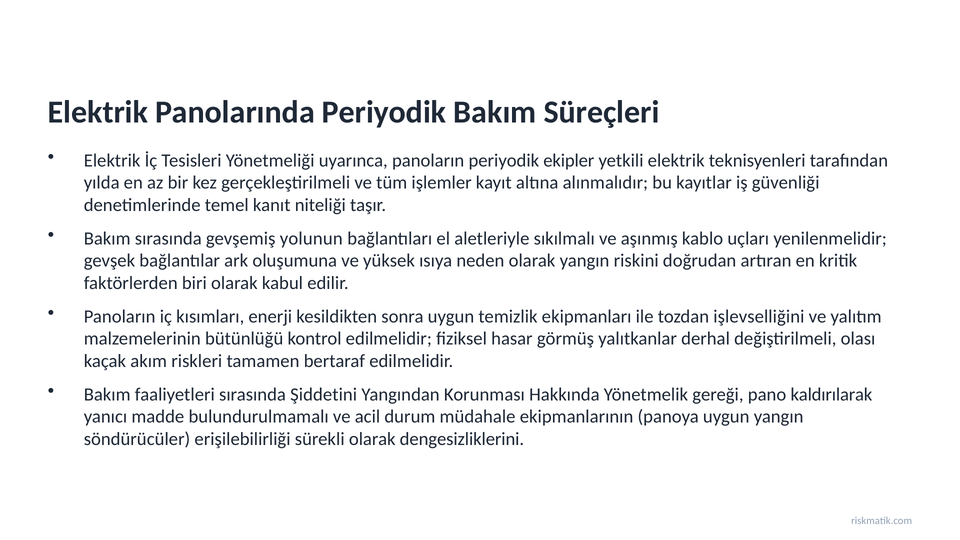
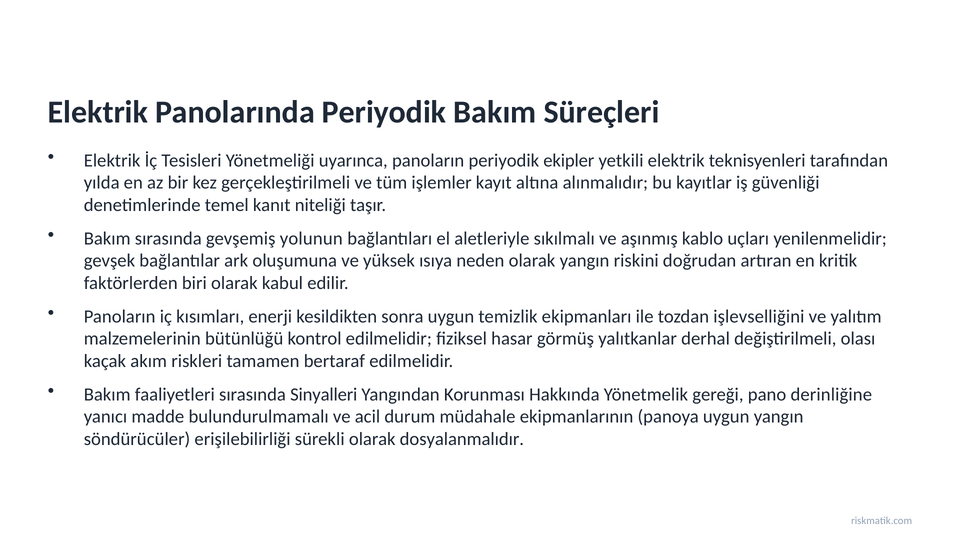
Şiddetini: Şiddetini -> Sinyalleri (324, 394)
kaldırılarak: kaldırılarak -> derinliğine (831, 394)
dengesizliklerini: dengesizliklerini -> dosyalanmalıdır (462, 439)
